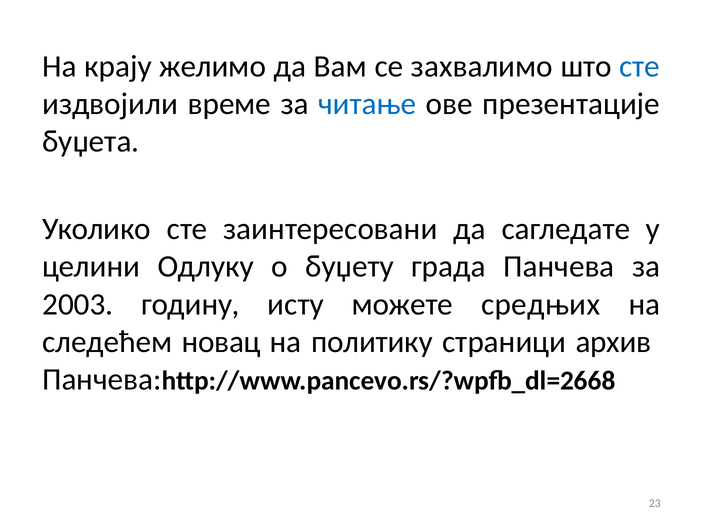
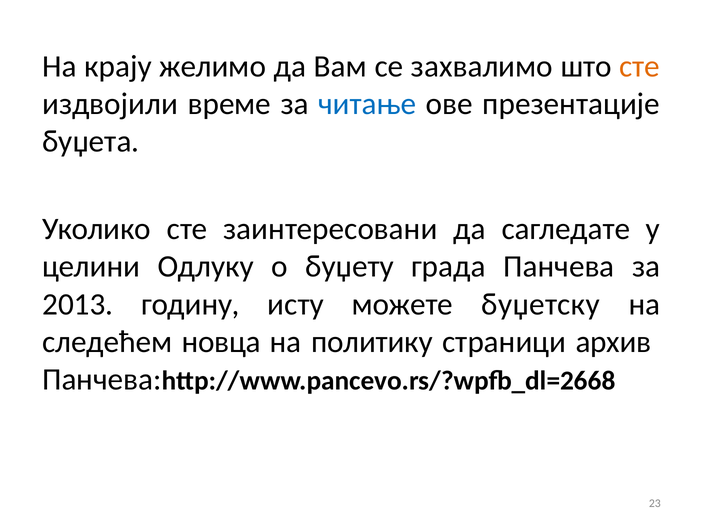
сте colour: blue -> orange (640, 67)
2003: 2003 -> 2013 (78, 304)
средњих: средњих -> буџетску (541, 304)
новац: новац -> новца (221, 342)
